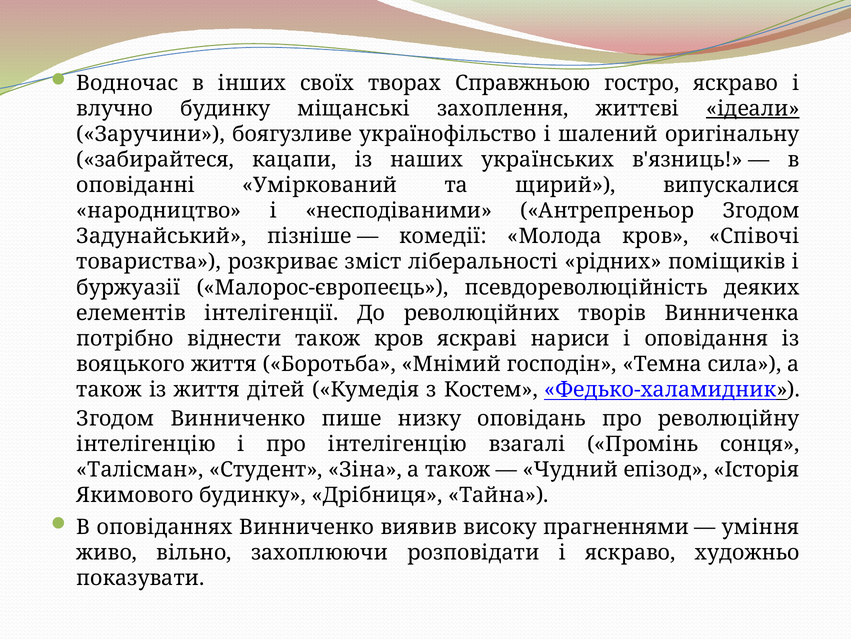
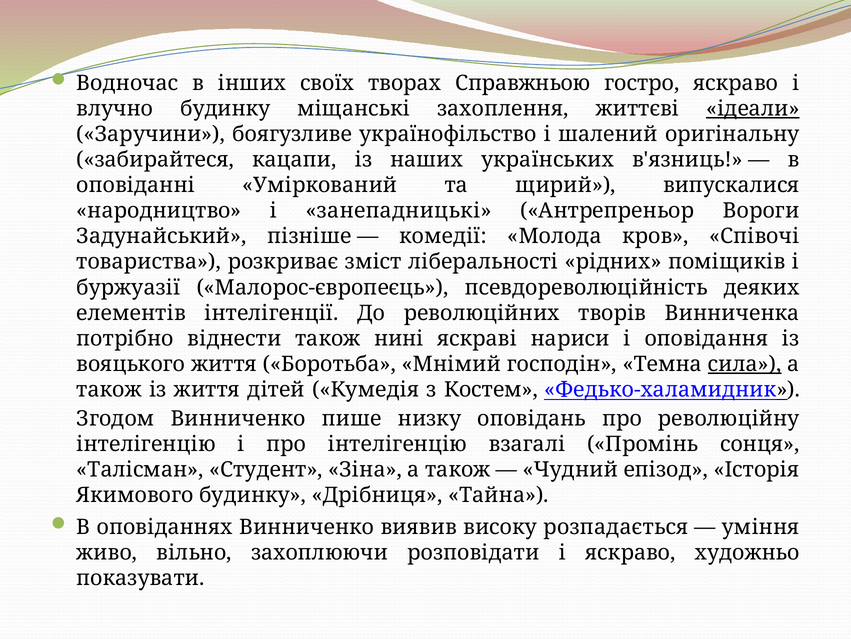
несподіваними: несподіваними -> занепадницькі (399, 211)
Антрепреньор Згодом: Згодом -> Вороги (761, 211)
також кров: кров -> нині (399, 338)
сила underline: none -> present (745, 364)
прагненнями: прагненнями -> розпадається (616, 526)
